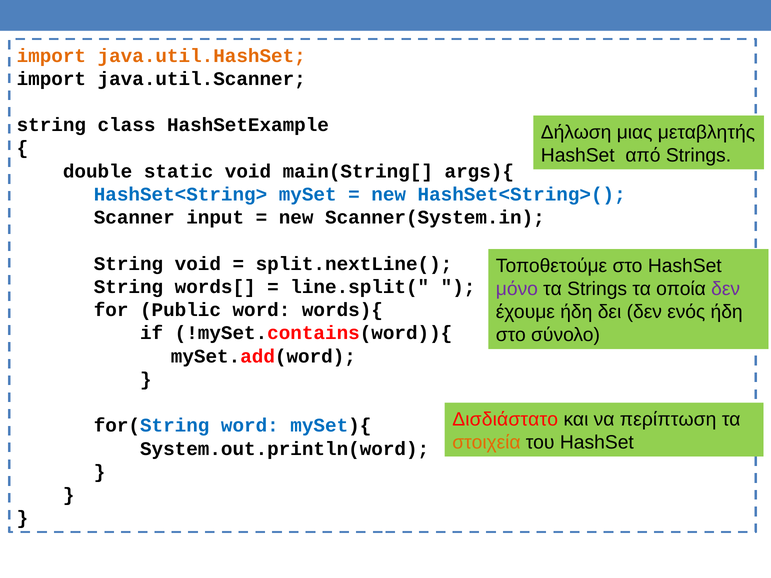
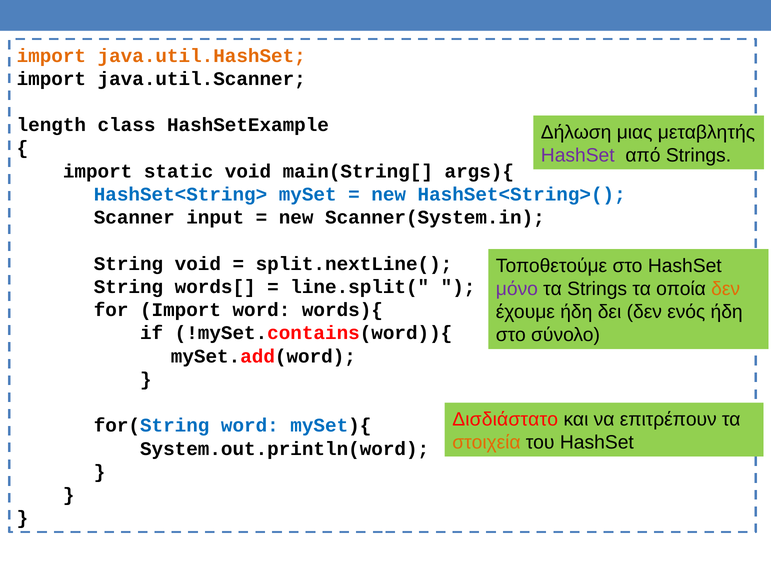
string: string -> length (51, 125)
HashSet colour: black -> purple (578, 155)
double: double -> import (98, 171)
δεν colour: purple -> orange (726, 289)
for Public: Public -> Import (181, 310)
περίπτωση: περίπτωση -> επιτρέπουν (668, 420)
